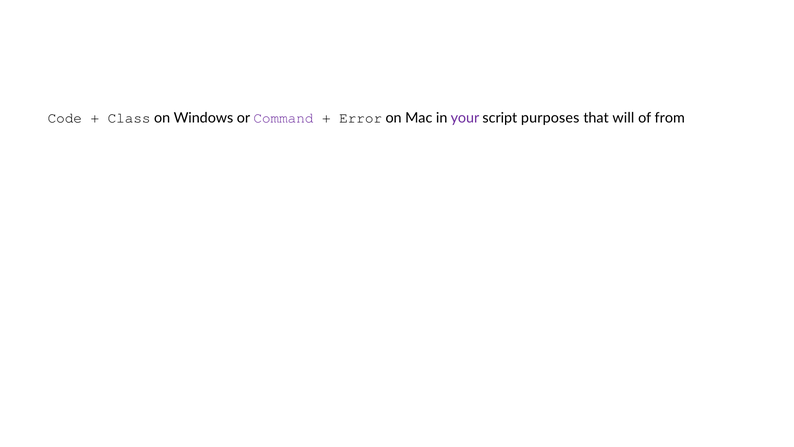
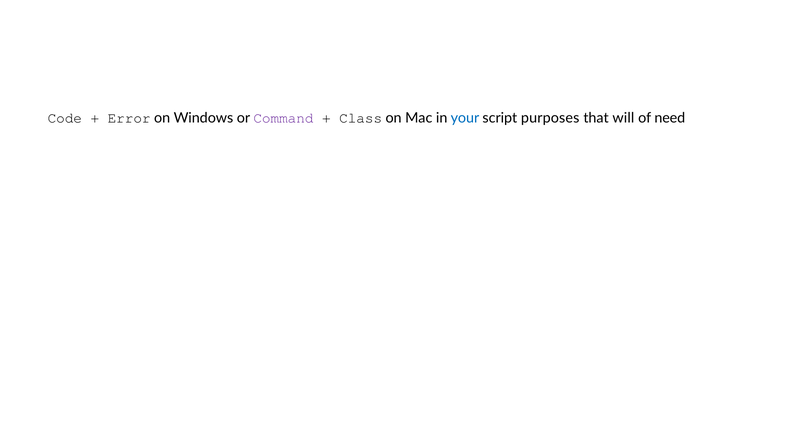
Class: Class -> Error (129, 118)
Error: Error -> Class (361, 118)
your colour: purple -> blue (465, 118)
from: from -> need (670, 118)
